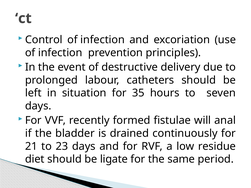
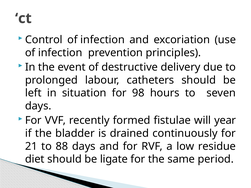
35: 35 -> 98 (138, 93)
anal: anal -> year (225, 120)
23: 23 -> 88 (62, 146)
